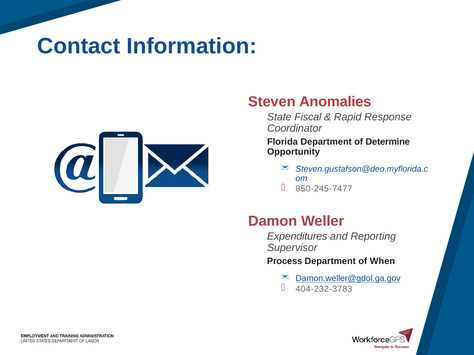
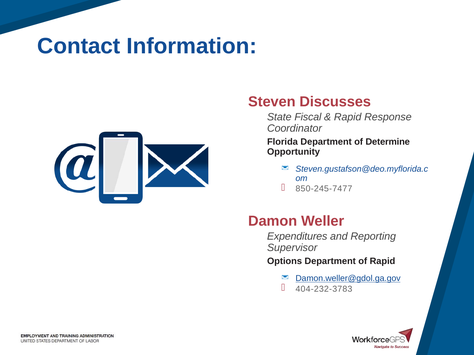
Anomalies: Anomalies -> Discusses (335, 102)
Process: Process -> Options (285, 261)
of When: When -> Rapid (382, 261)
